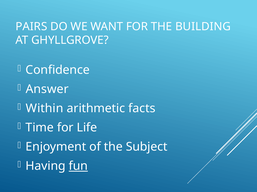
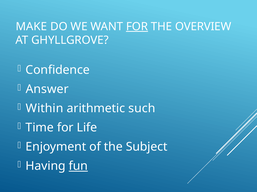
PAIRS: PAIRS -> MAKE (31, 27)
FOR underline: none -> present (137, 27)
BUILDING: BUILDING -> OVERVIEW (203, 27)
facts: facts -> such (142, 109)
